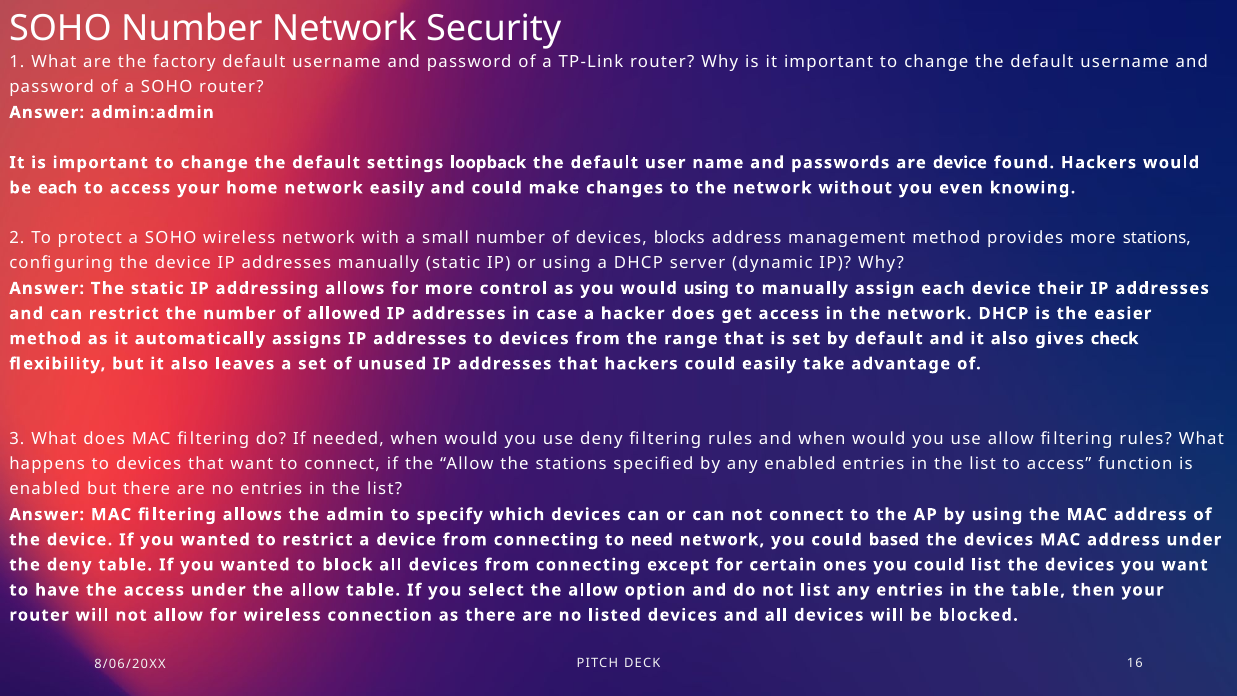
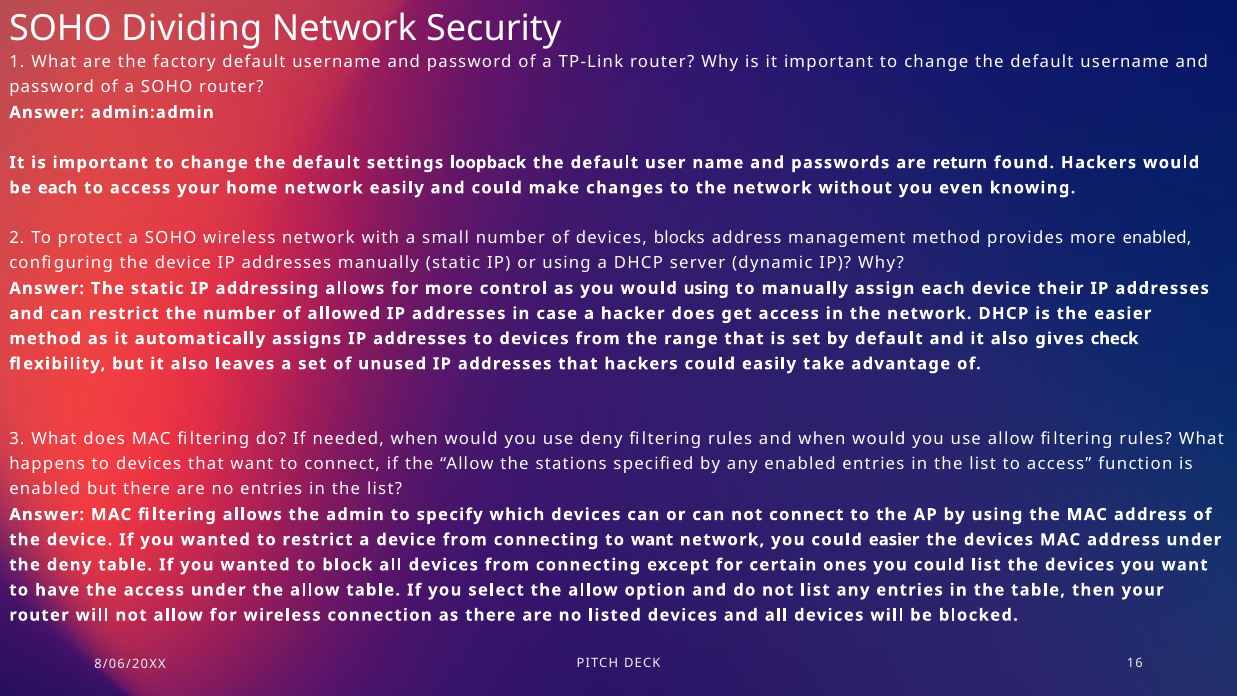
SOHO Number: Number -> Dividing (192, 29)
are device: device -> return (960, 163)
more stations: stations -> enabled (1157, 238)
to need: need -> want (652, 540)
could based: based -> easier (894, 540)
